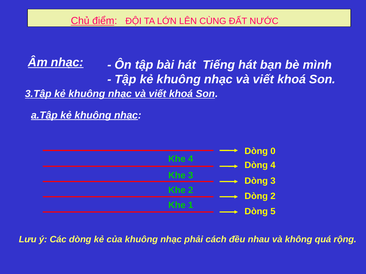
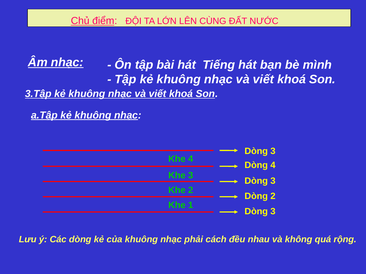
0: 0 -> 3 (273, 151)
5: 5 -> 3 (273, 212)
